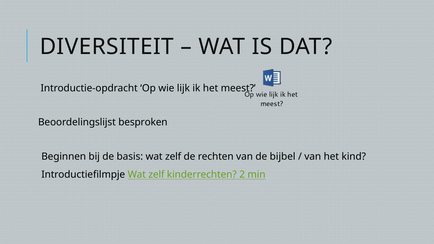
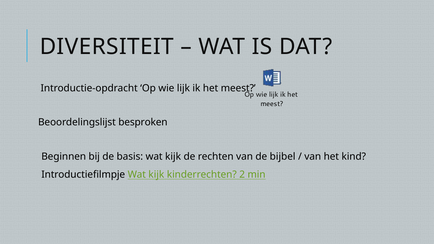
basis wat zelf: zelf -> kijk (173, 157)
Introductiefilmpje Wat zelf: zelf -> kijk (156, 175)
